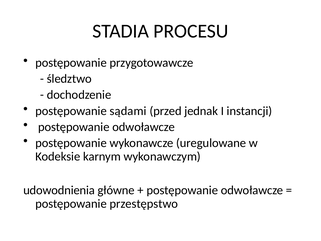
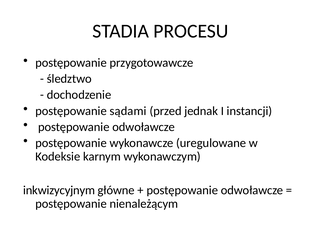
udowodnienia: udowodnienia -> inkwizycyjnym (59, 190)
przestępstwo: przestępstwo -> nienależącym (144, 203)
